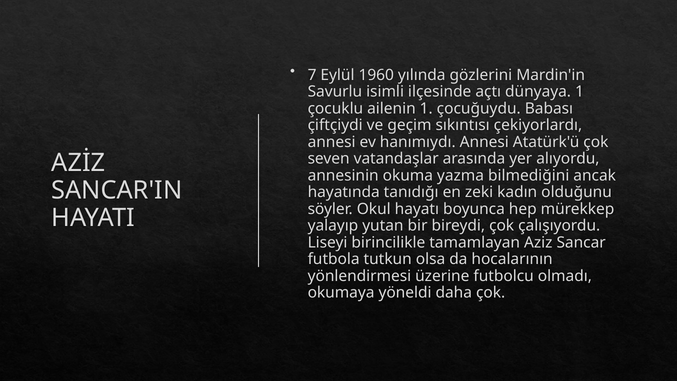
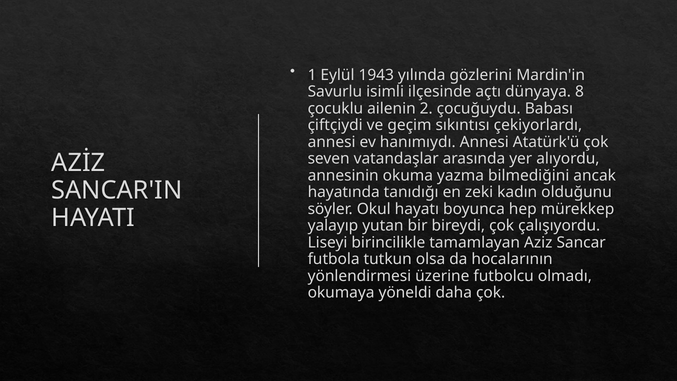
7: 7 -> 1 (312, 75)
1960: 1960 -> 1943 (376, 75)
dünyaya 1: 1 -> 8 (579, 92)
ailenin 1: 1 -> 2 (426, 108)
